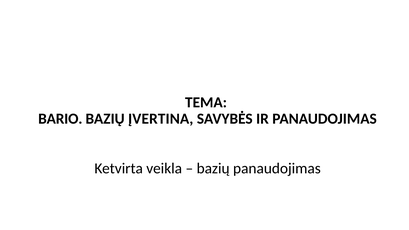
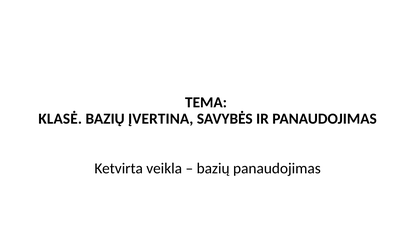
BARIO: BARIO -> KLASĖ (60, 119)
